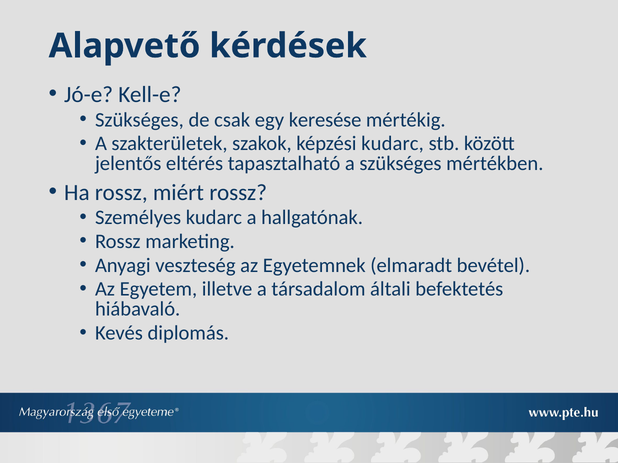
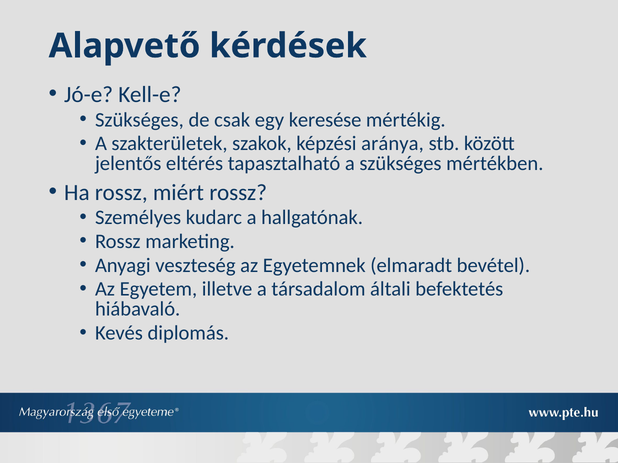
képzési kudarc: kudarc -> aránya (393, 144)
